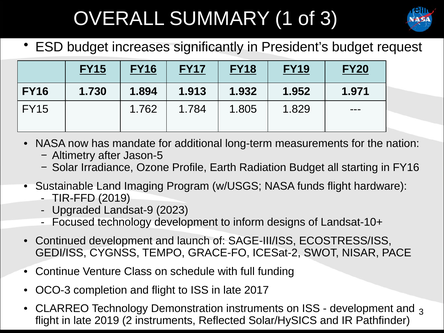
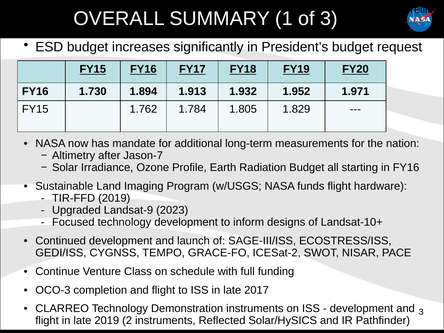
Jason-5: Jason-5 -> Jason-7 (143, 156)
